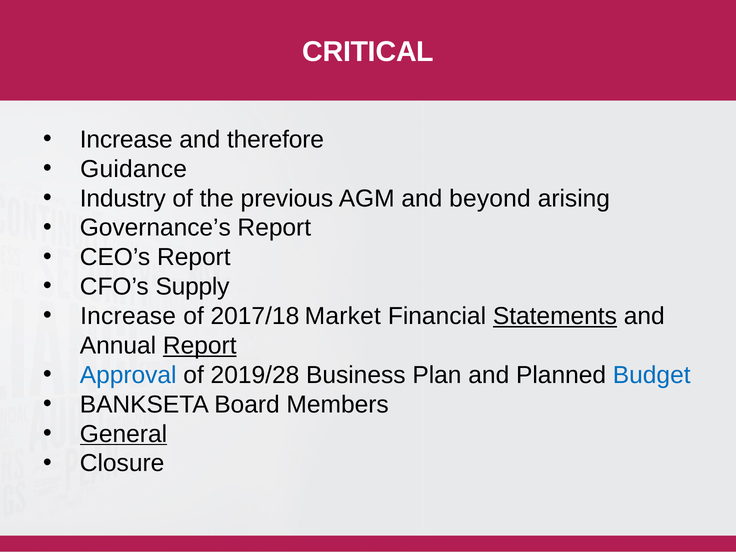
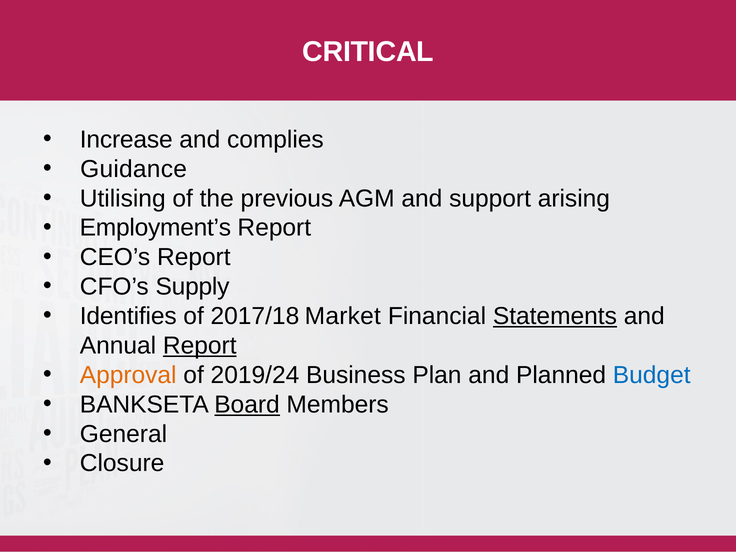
therefore: therefore -> complies (275, 140)
Industry: Industry -> Utilising (123, 198)
beyond: beyond -> support (490, 198)
Governance’s: Governance’s -> Employment’s (155, 228)
Increase: Increase -> Identifies (128, 316)
Approval colour: blue -> orange (128, 375)
2019/28: 2019/28 -> 2019/24 (255, 375)
Board underline: none -> present (247, 404)
General underline: present -> none (123, 434)
